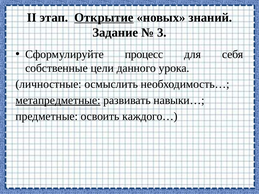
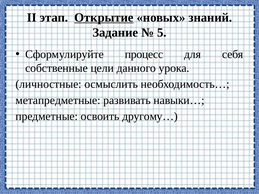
3: 3 -> 5 (162, 33)
метапредметные underline: present -> none (58, 100)
каждого…: каждого… -> другому… (150, 117)
